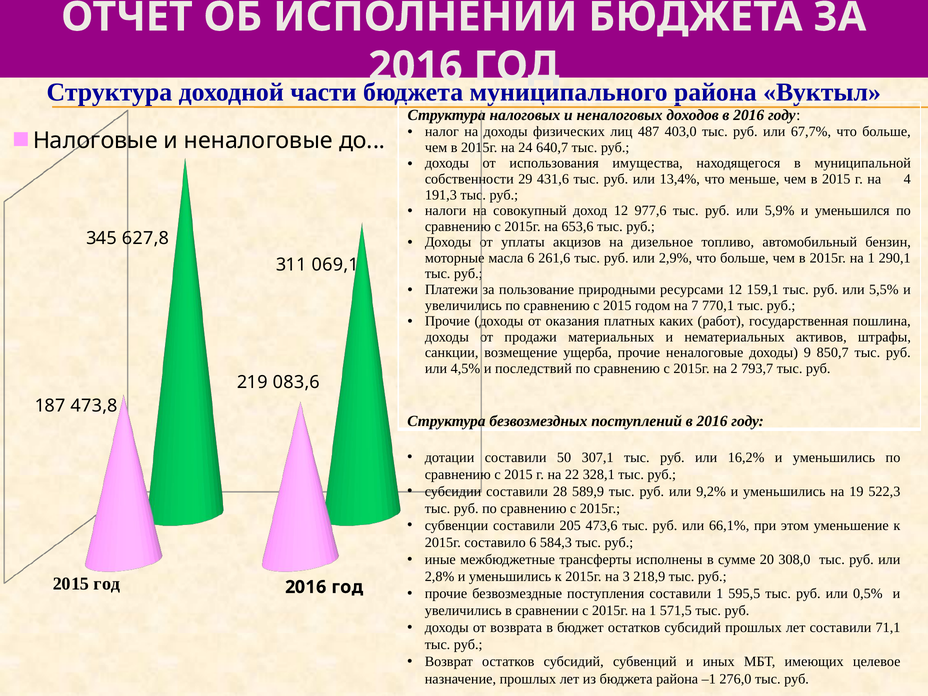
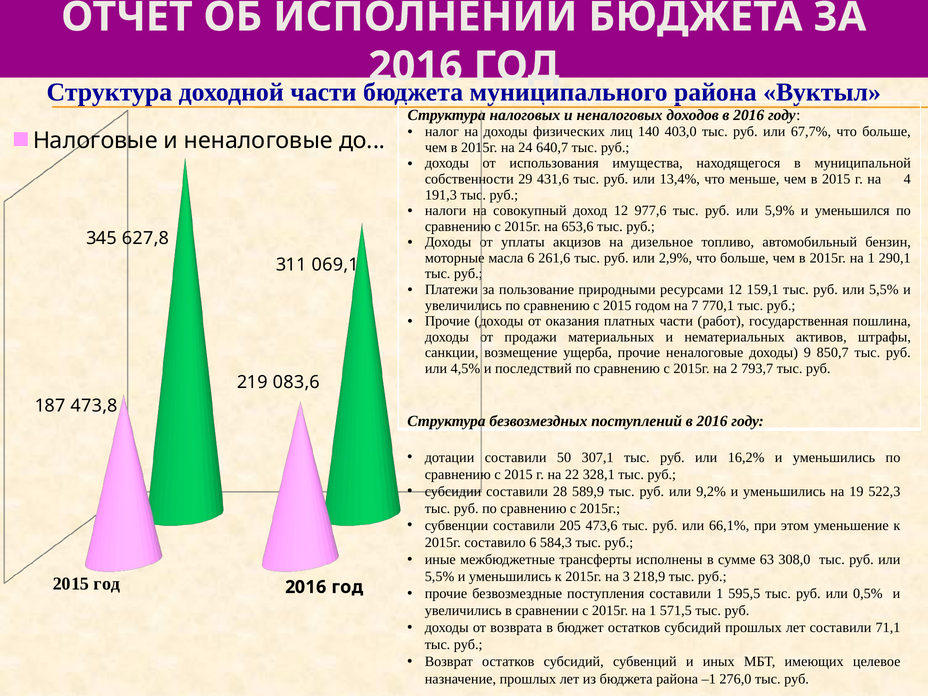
487: 487 -> 140 (649, 132)
платных каких: каких -> части (676, 321)
20: 20 -> 63 (767, 560)
2,8%: 2,8% -> 5,5% (440, 577)
